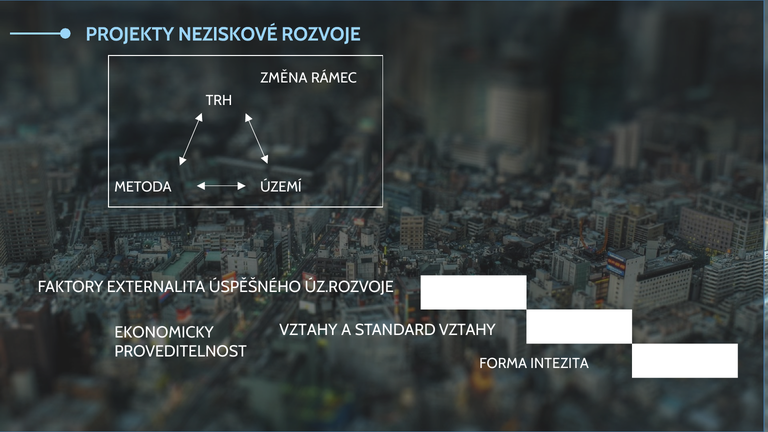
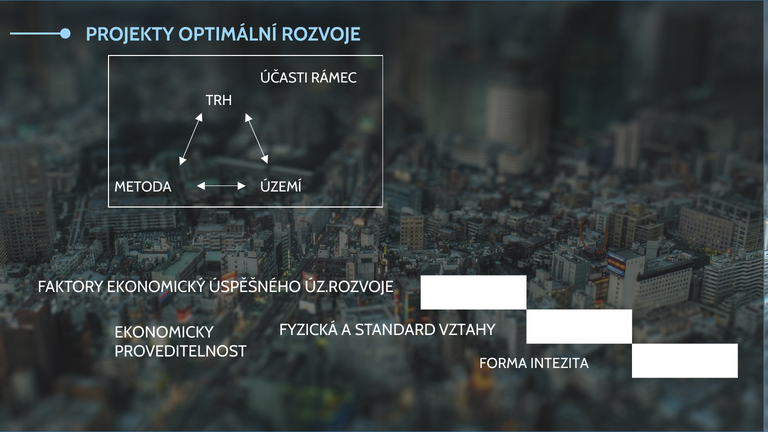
NEZISKOVÉ: NEZISKOVÉ -> OPTIMÁLNÍ (228, 34)
ZMĚNA: ZMĚNA -> ÚČASTI (284, 78)
EXTERNALITA: EXTERNALITA -> EKONOMICKÝ (156, 287)
VZTAHY: VZTAHY -> FYZICKÁ (308, 330)
